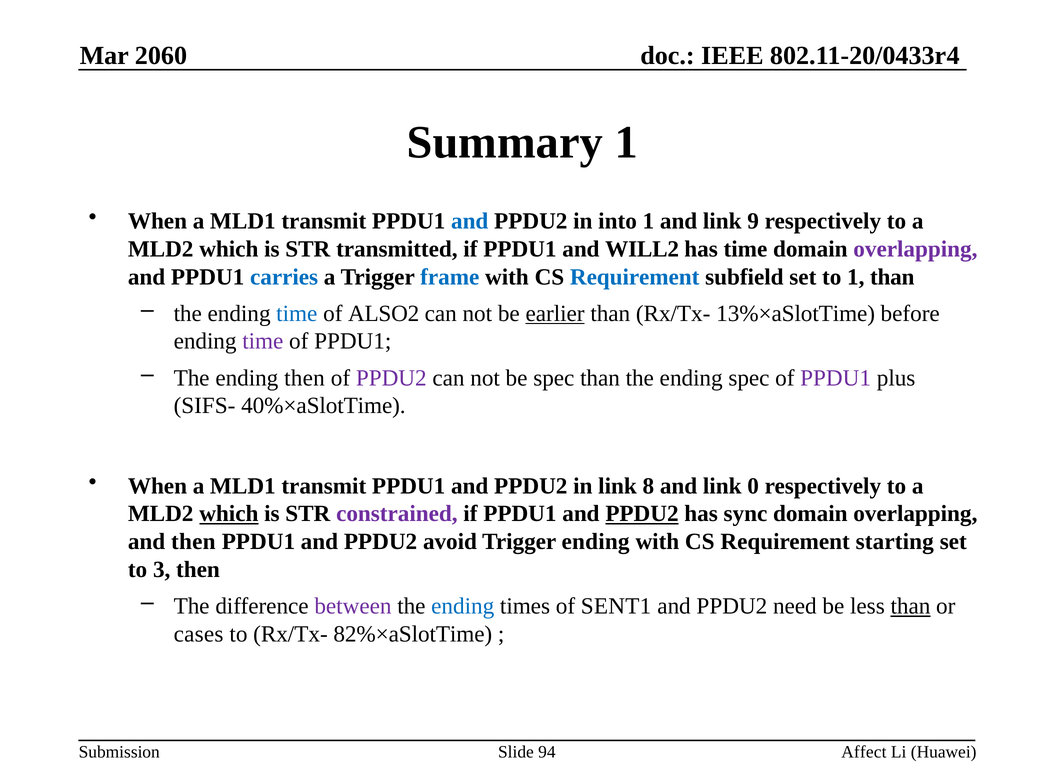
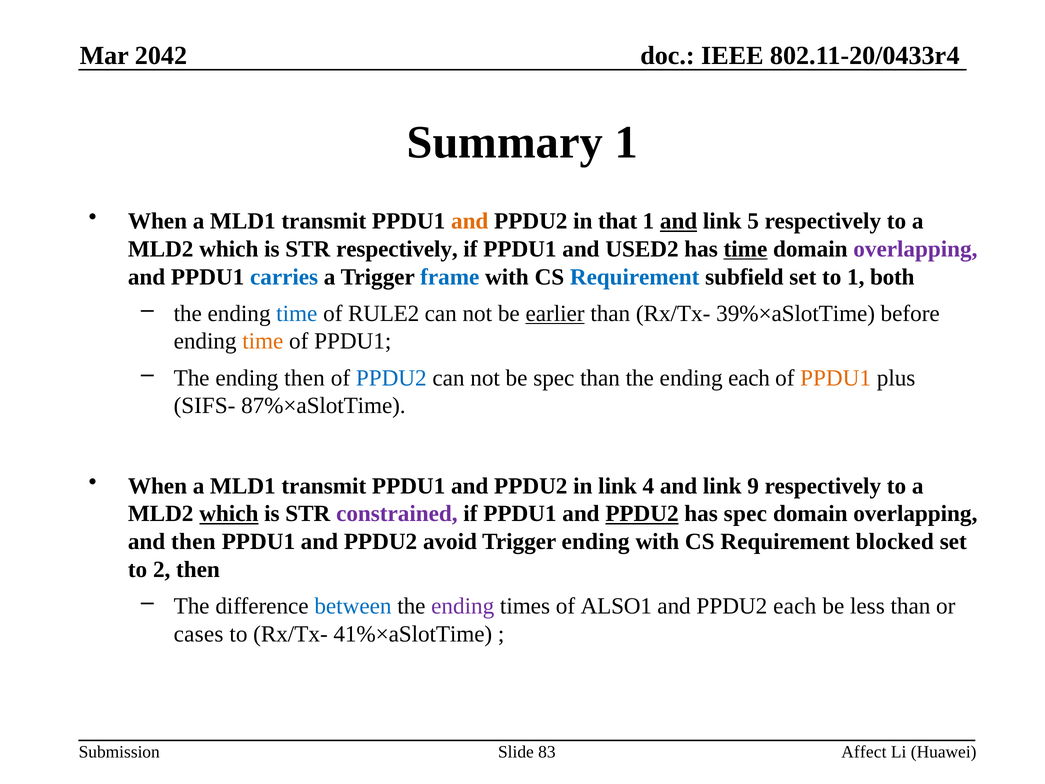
2060: 2060 -> 2042 (161, 56)
and colour: blue -> orange (470, 221)
into: into -> that (618, 221)
and underline: none -> present (679, 221)
9: 9 -> 5 (753, 221)
STR transmitted: transmitted -> respectively (397, 249)
WILL2: WILL2 -> USED2 (642, 249)
time underline: none -> present (745, 249)
1 than: than -> both (892, 277)
ALSO2: ALSO2 -> RULE2 (384, 313)
13%×aSlotTime: 13%×aSlotTime -> 39%×aSlotTime (796, 313)
time colour: purple -> orange (263, 341)
PPDU2 colour: purple -> blue (391, 378)
ending spec: spec -> each (749, 378)
PPDU1 colour: purple -> orange (836, 378)
40%×aSlotTime: 40%×aSlotTime -> 87%×aSlotTime (323, 406)
8: 8 -> 4 (648, 486)
0: 0 -> 9 (753, 486)
has sync: sync -> spec (745, 514)
starting: starting -> blocked (895, 542)
3: 3 -> 2 (162, 569)
between colour: purple -> blue (353, 606)
ending colour: blue -> purple (463, 606)
SENT1: SENT1 -> ALSO1 (616, 606)
PPDU2 need: need -> each (795, 606)
than underline: present -> none (910, 606)
82%×aSlotTime: 82%×aSlotTime -> 41%×aSlotTime (413, 634)
94: 94 -> 83 (547, 752)
